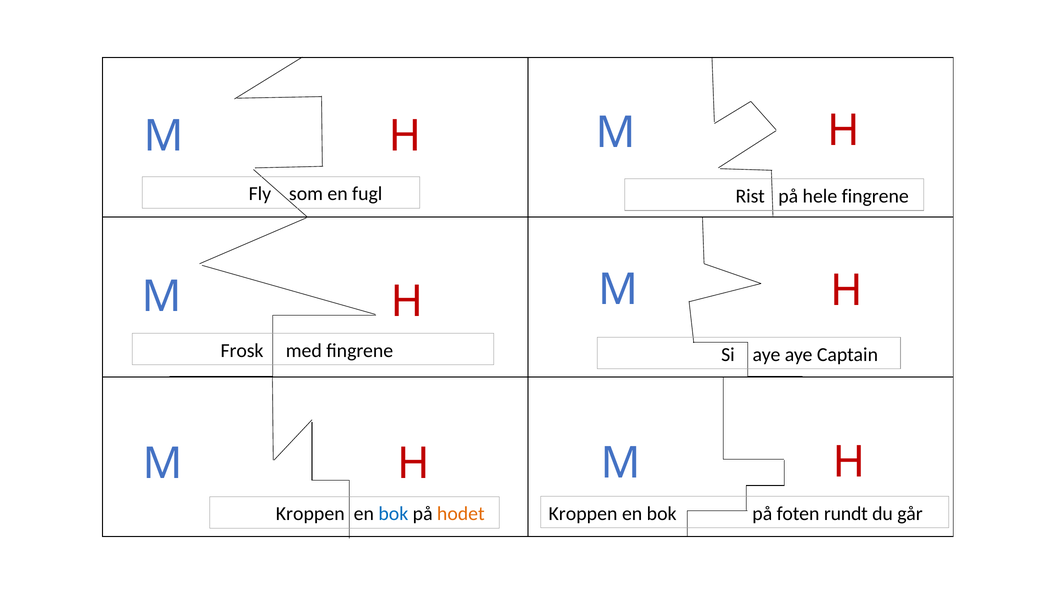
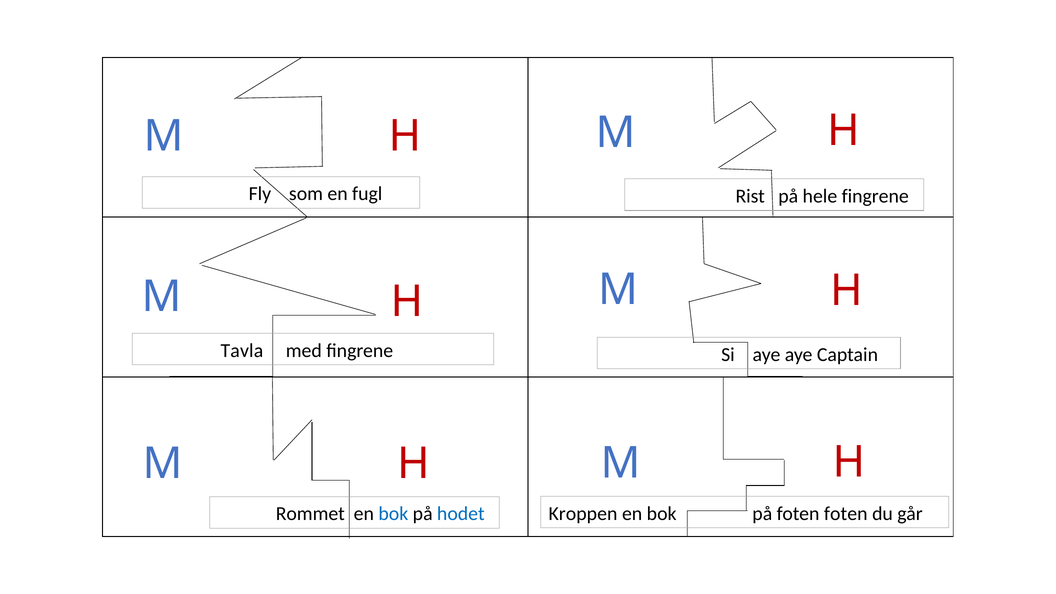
Frosk: Frosk -> Tavla (242, 351)
foten rundt: rundt -> foten (846, 513)
Kroppen: Kroppen -> Rommet (310, 514)
hodet colour: orange -> blue (461, 514)
